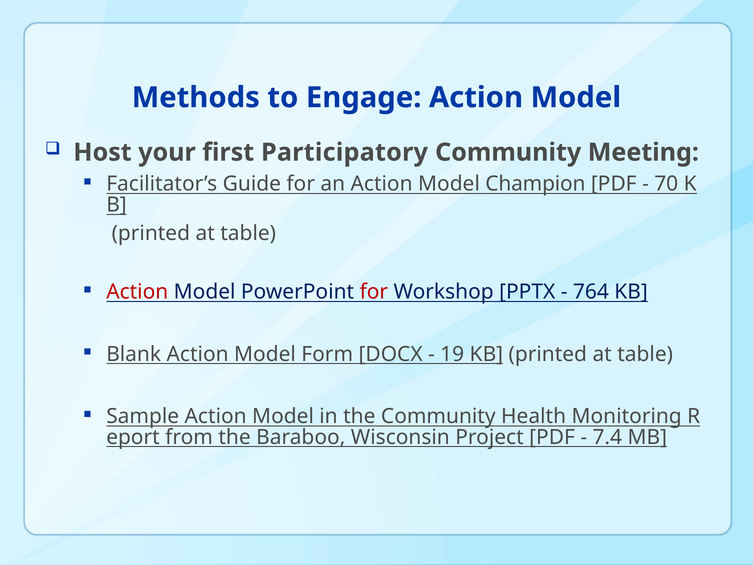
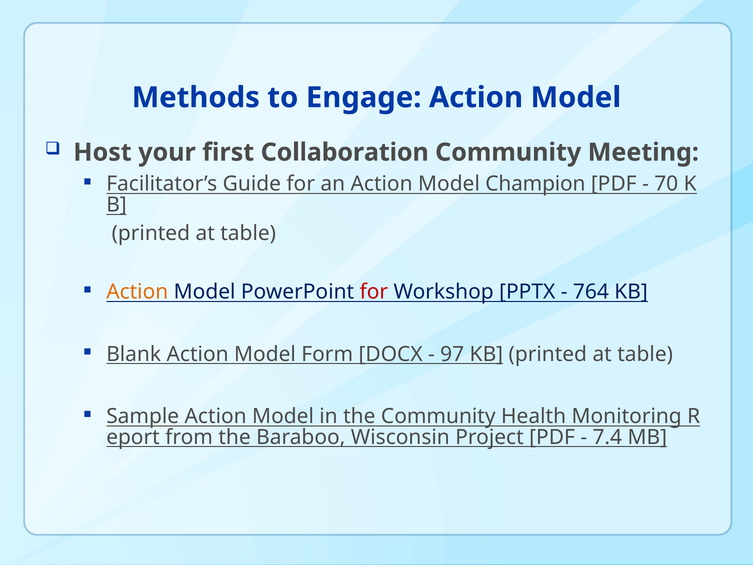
Participatory: Participatory -> Collaboration (345, 152)
Action colour: red -> orange (137, 292)
19: 19 -> 97 (452, 354)
